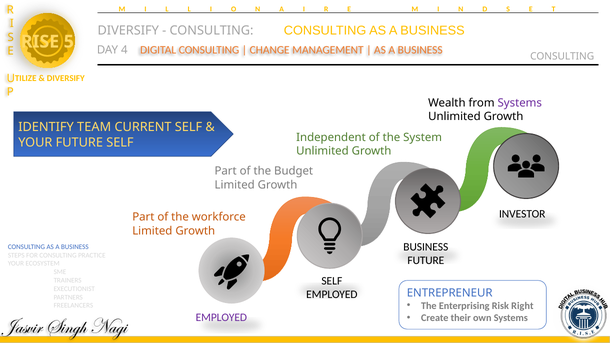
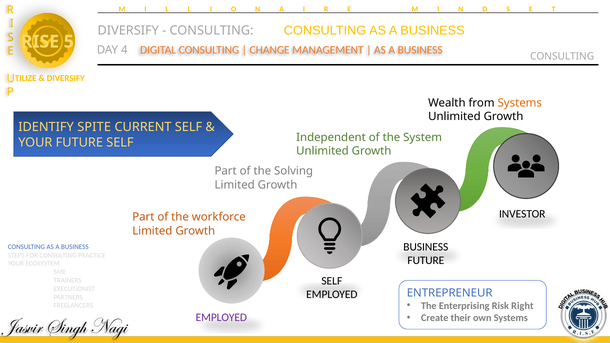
Systems colour: purple -> orange (520, 103)
TEAM: TEAM -> SPITE (94, 127)
Budget: Budget -> Solving (294, 171)
